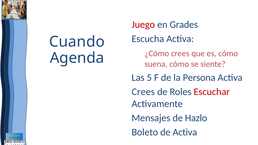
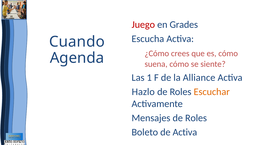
5: 5 -> 1 (149, 78)
Persona: Persona -> Alliance (199, 78)
Crees: Crees -> Hazlo (143, 92)
Escuchar colour: red -> orange (212, 92)
Mensajes de Hazlo: Hazlo -> Roles (196, 118)
